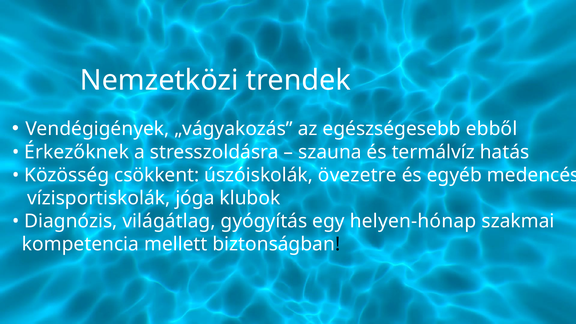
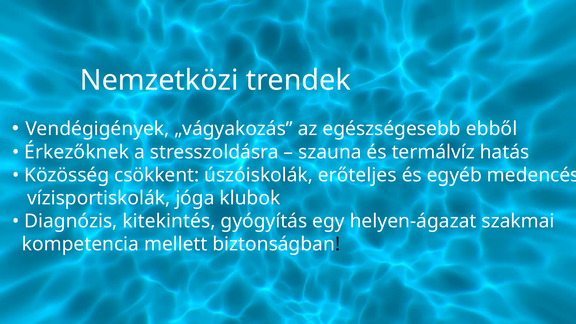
övezetre: övezetre -> erőteljes (357, 175)
világátlag: világátlag -> kitekintés (169, 221)
helyen-hónap: helyen-hónap -> helyen-ágazat (413, 221)
